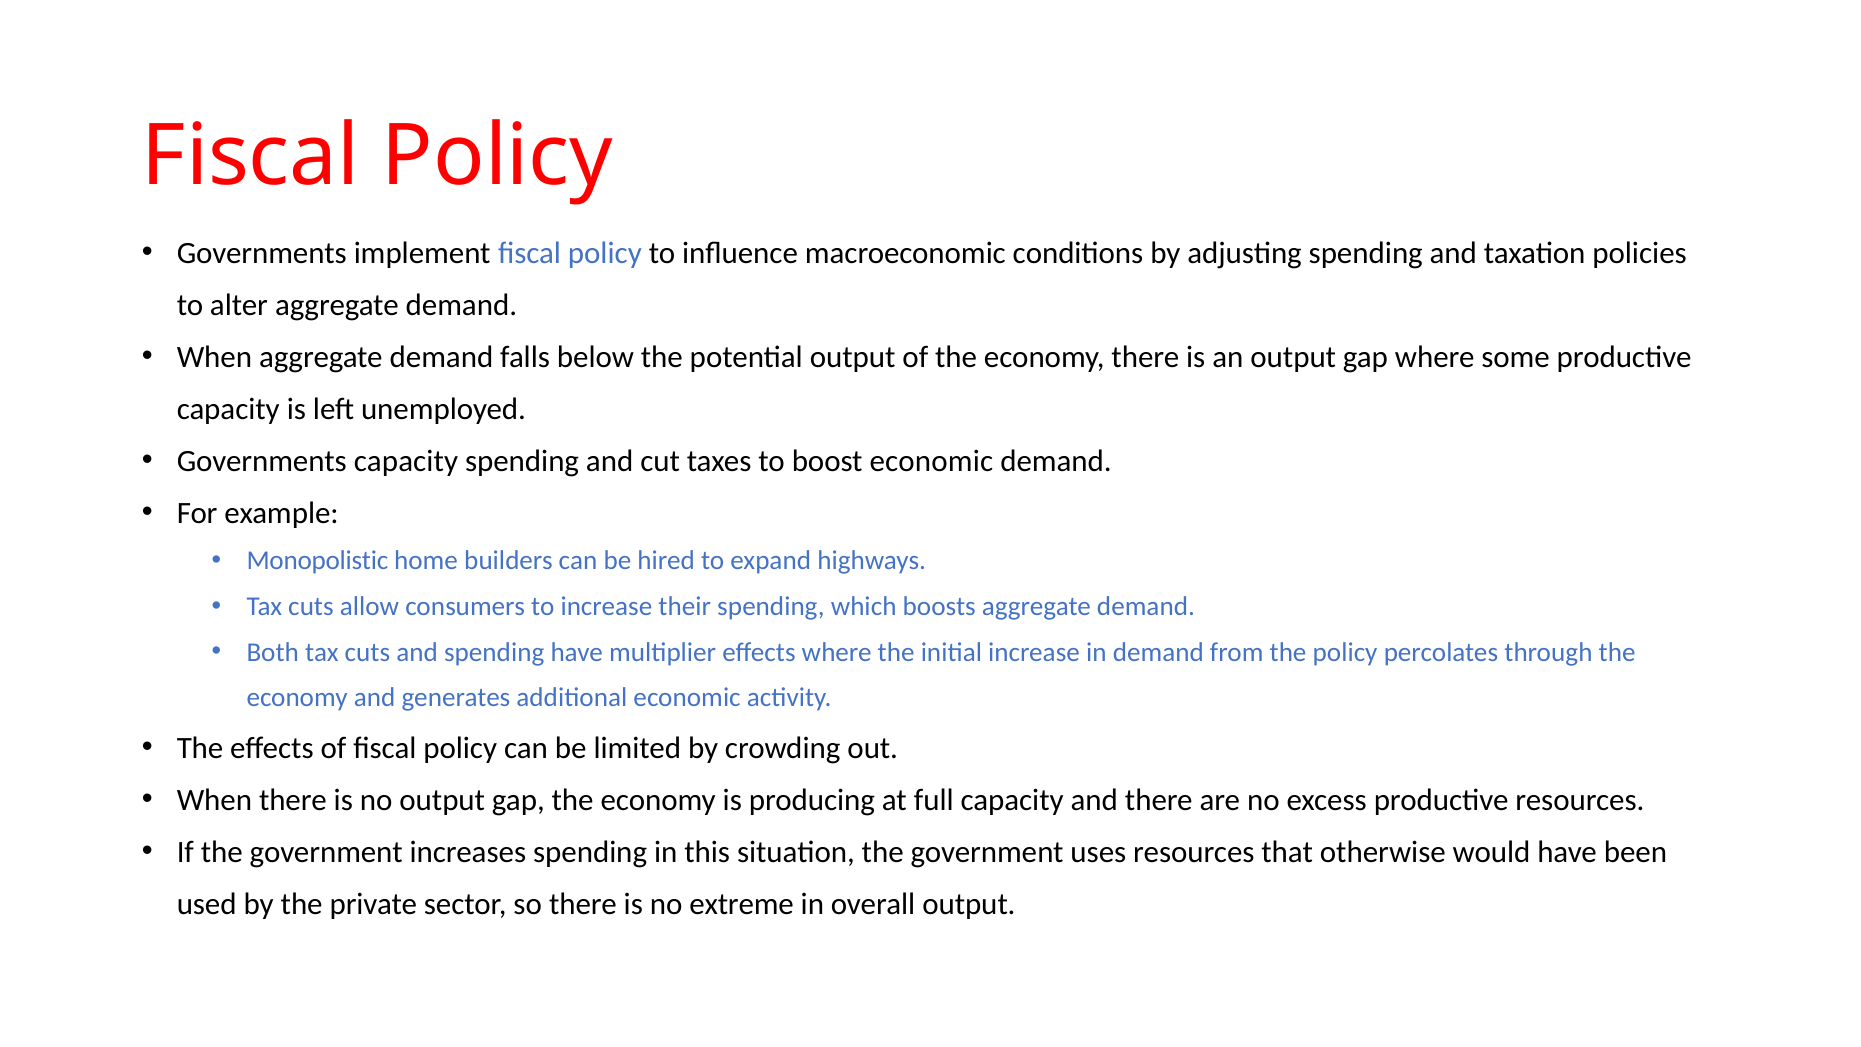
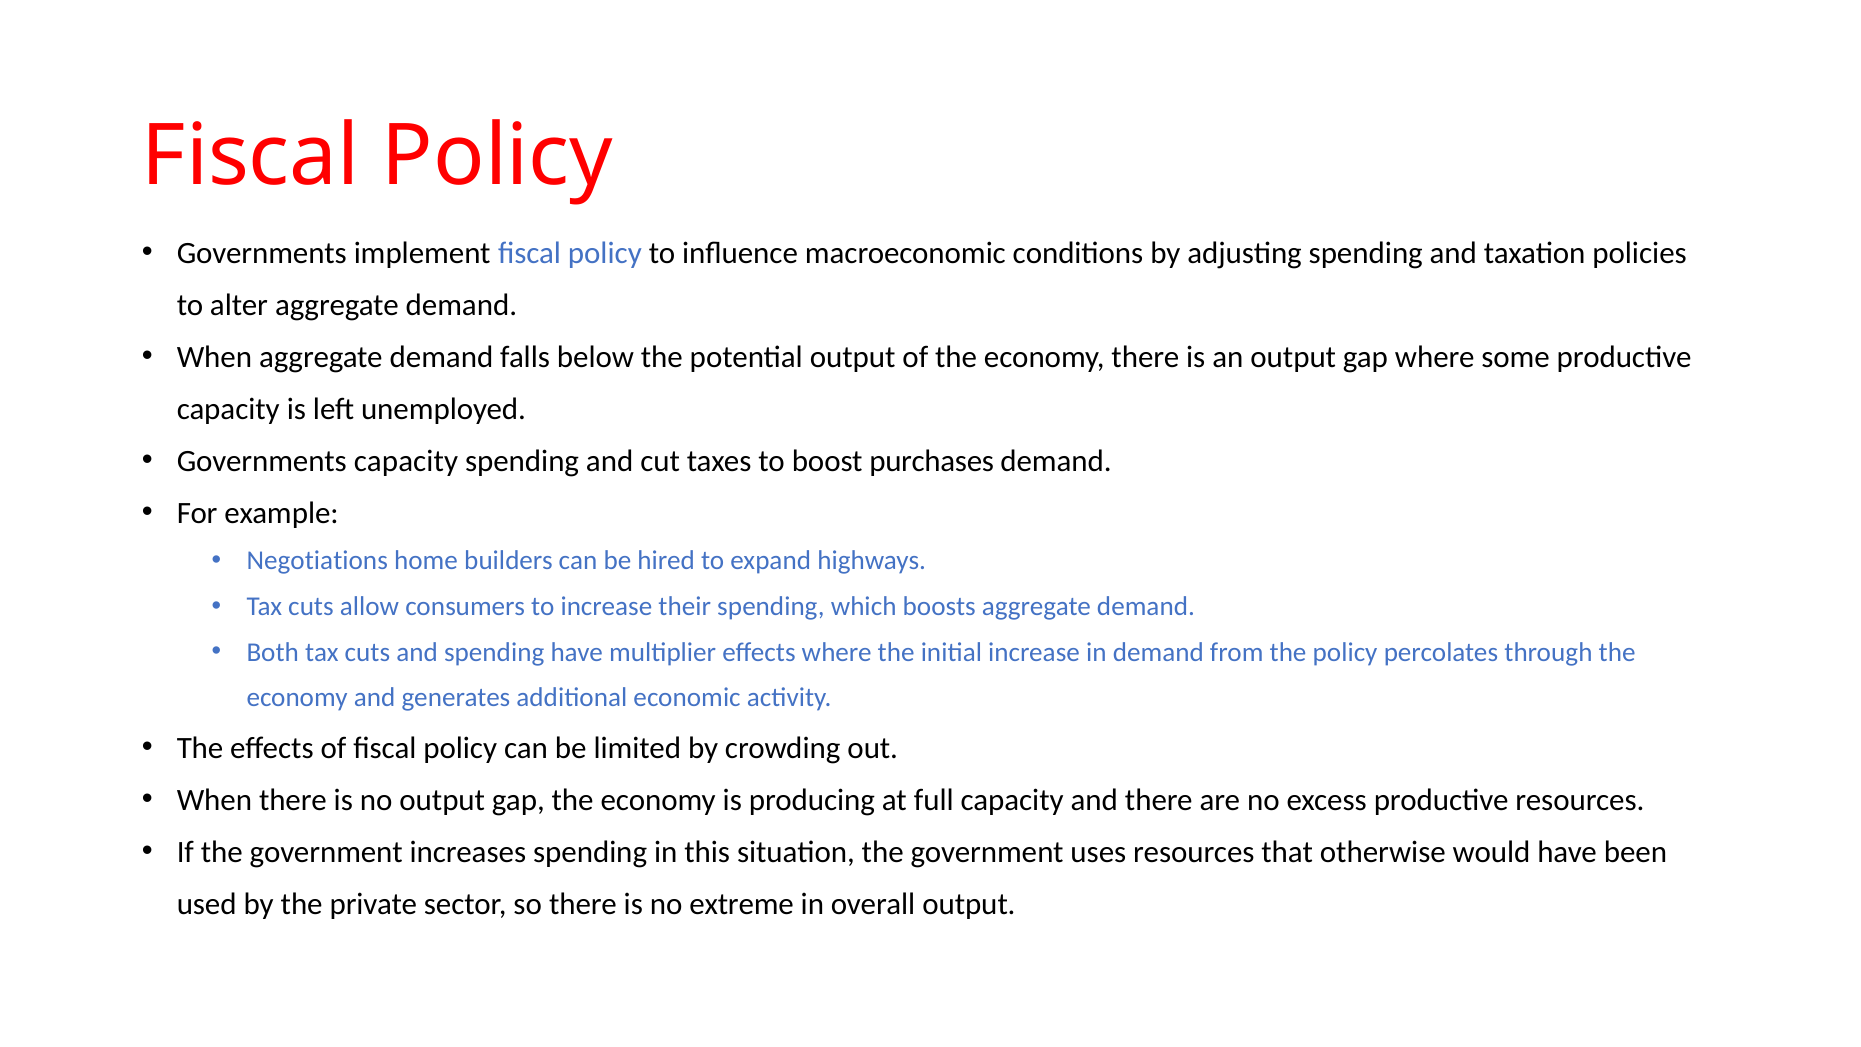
boost economic: economic -> purchases (932, 461)
Monopolistic: Monopolistic -> Negotiations (317, 561)
